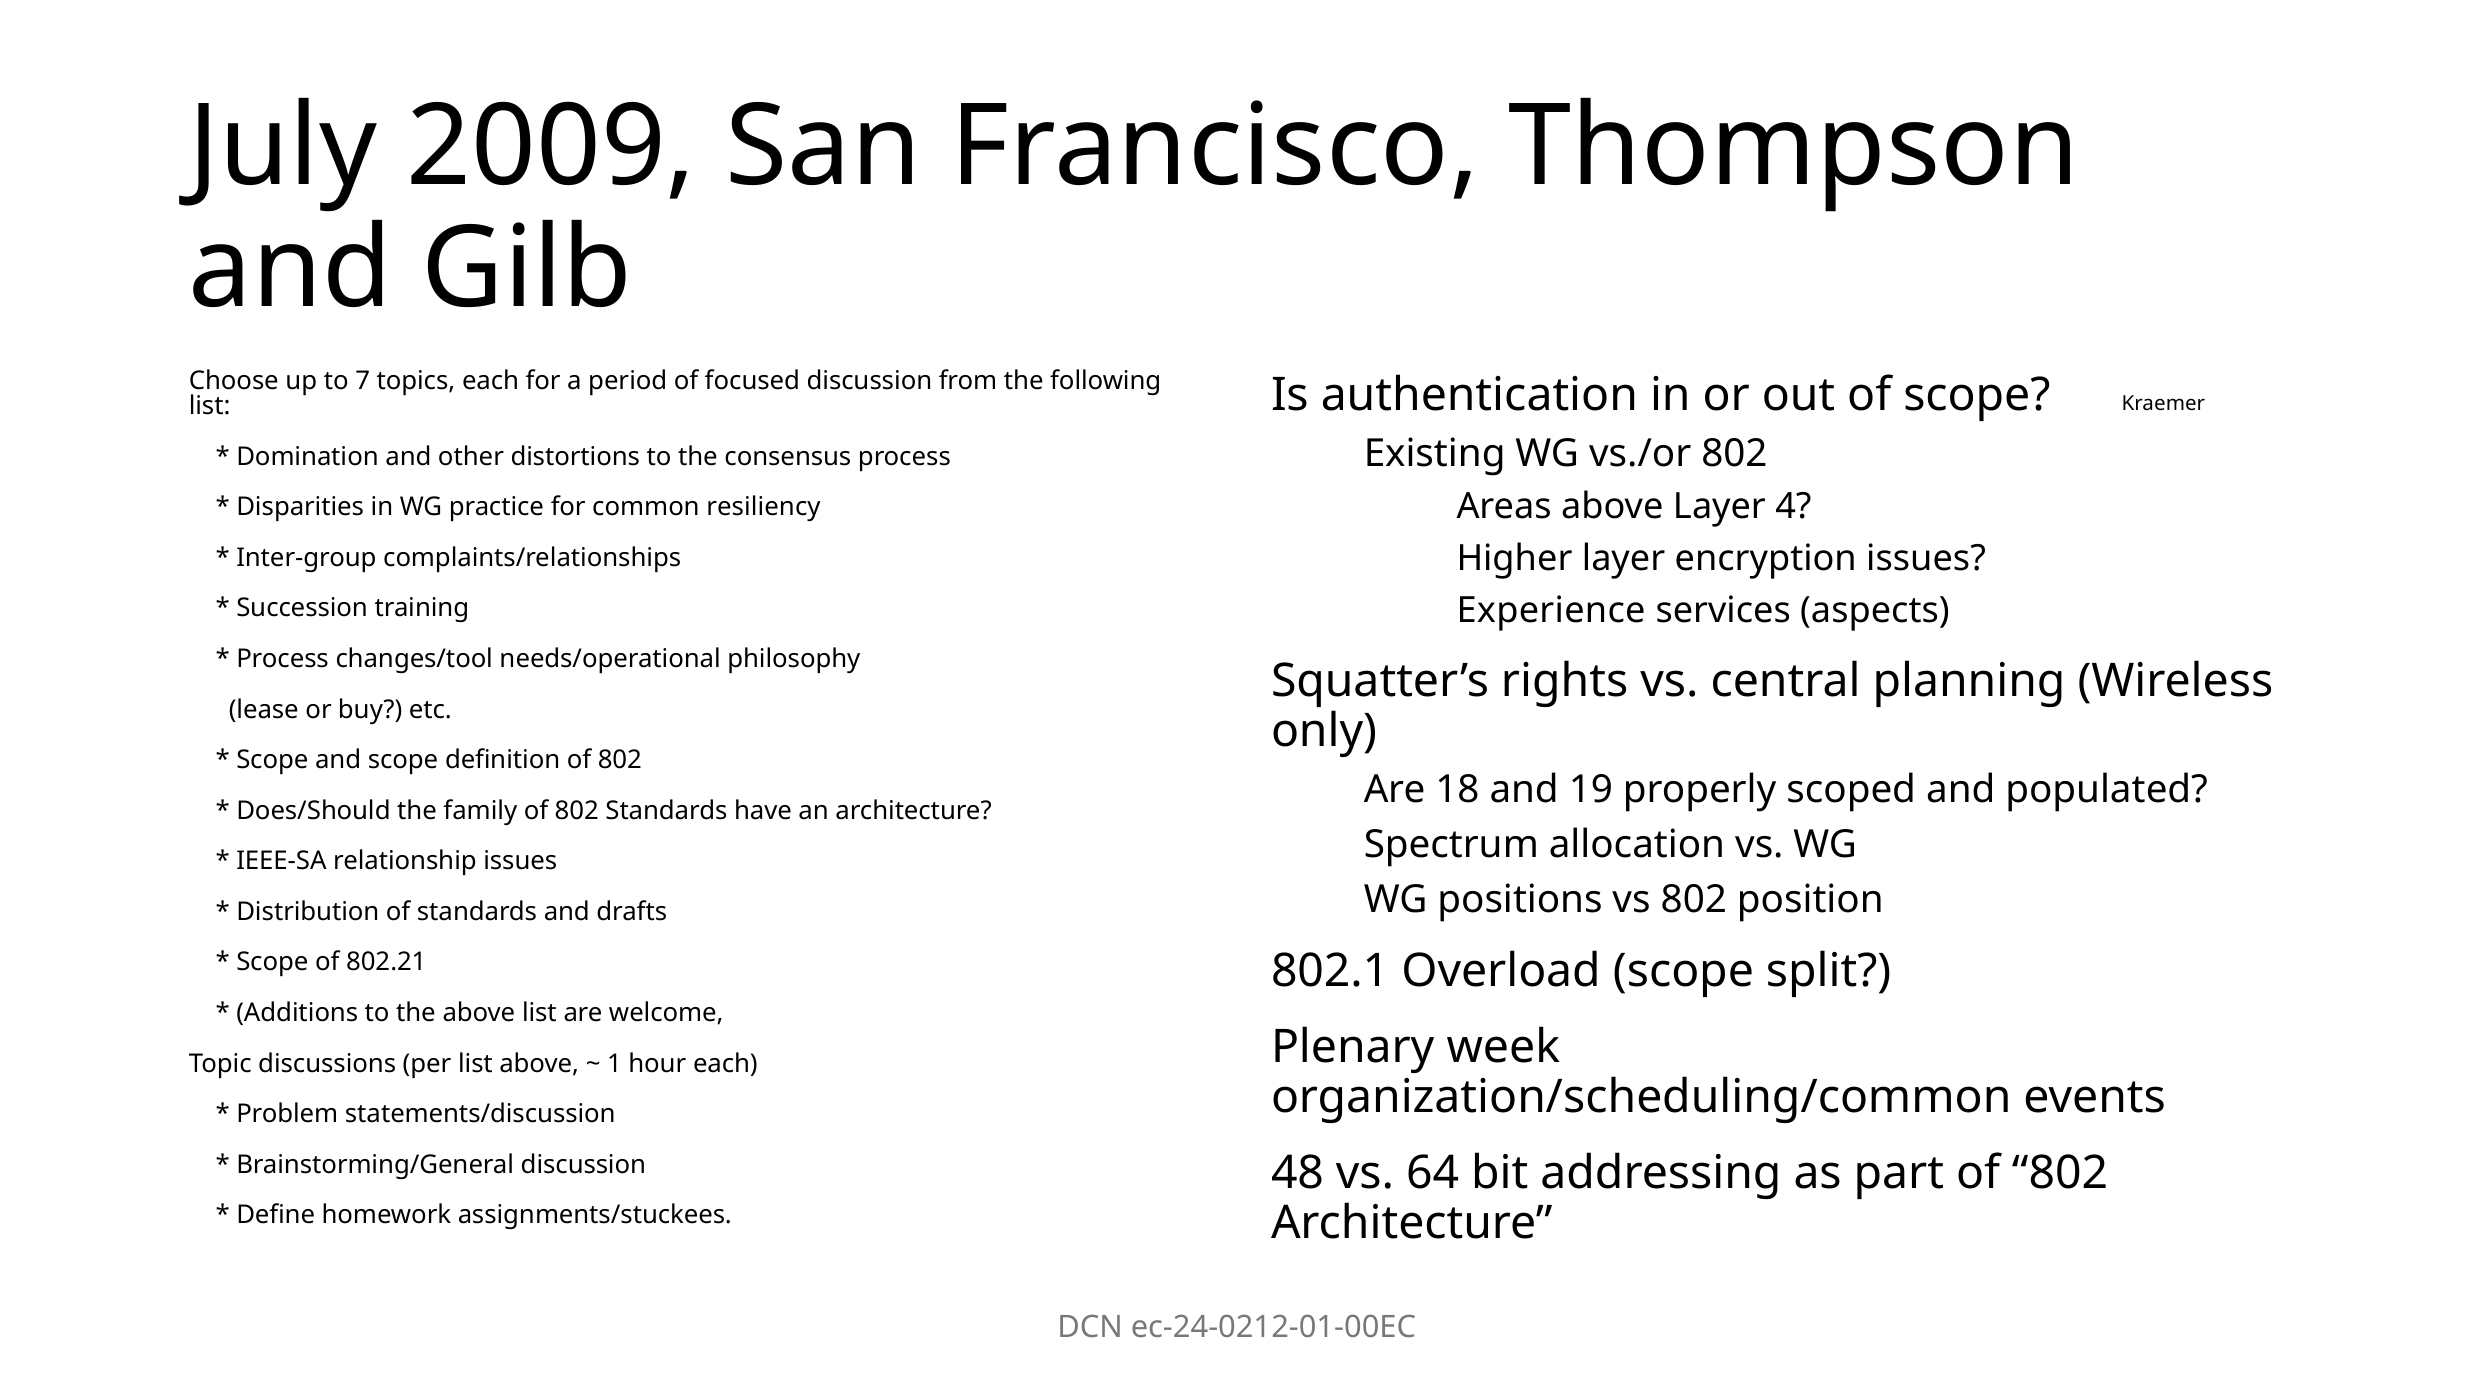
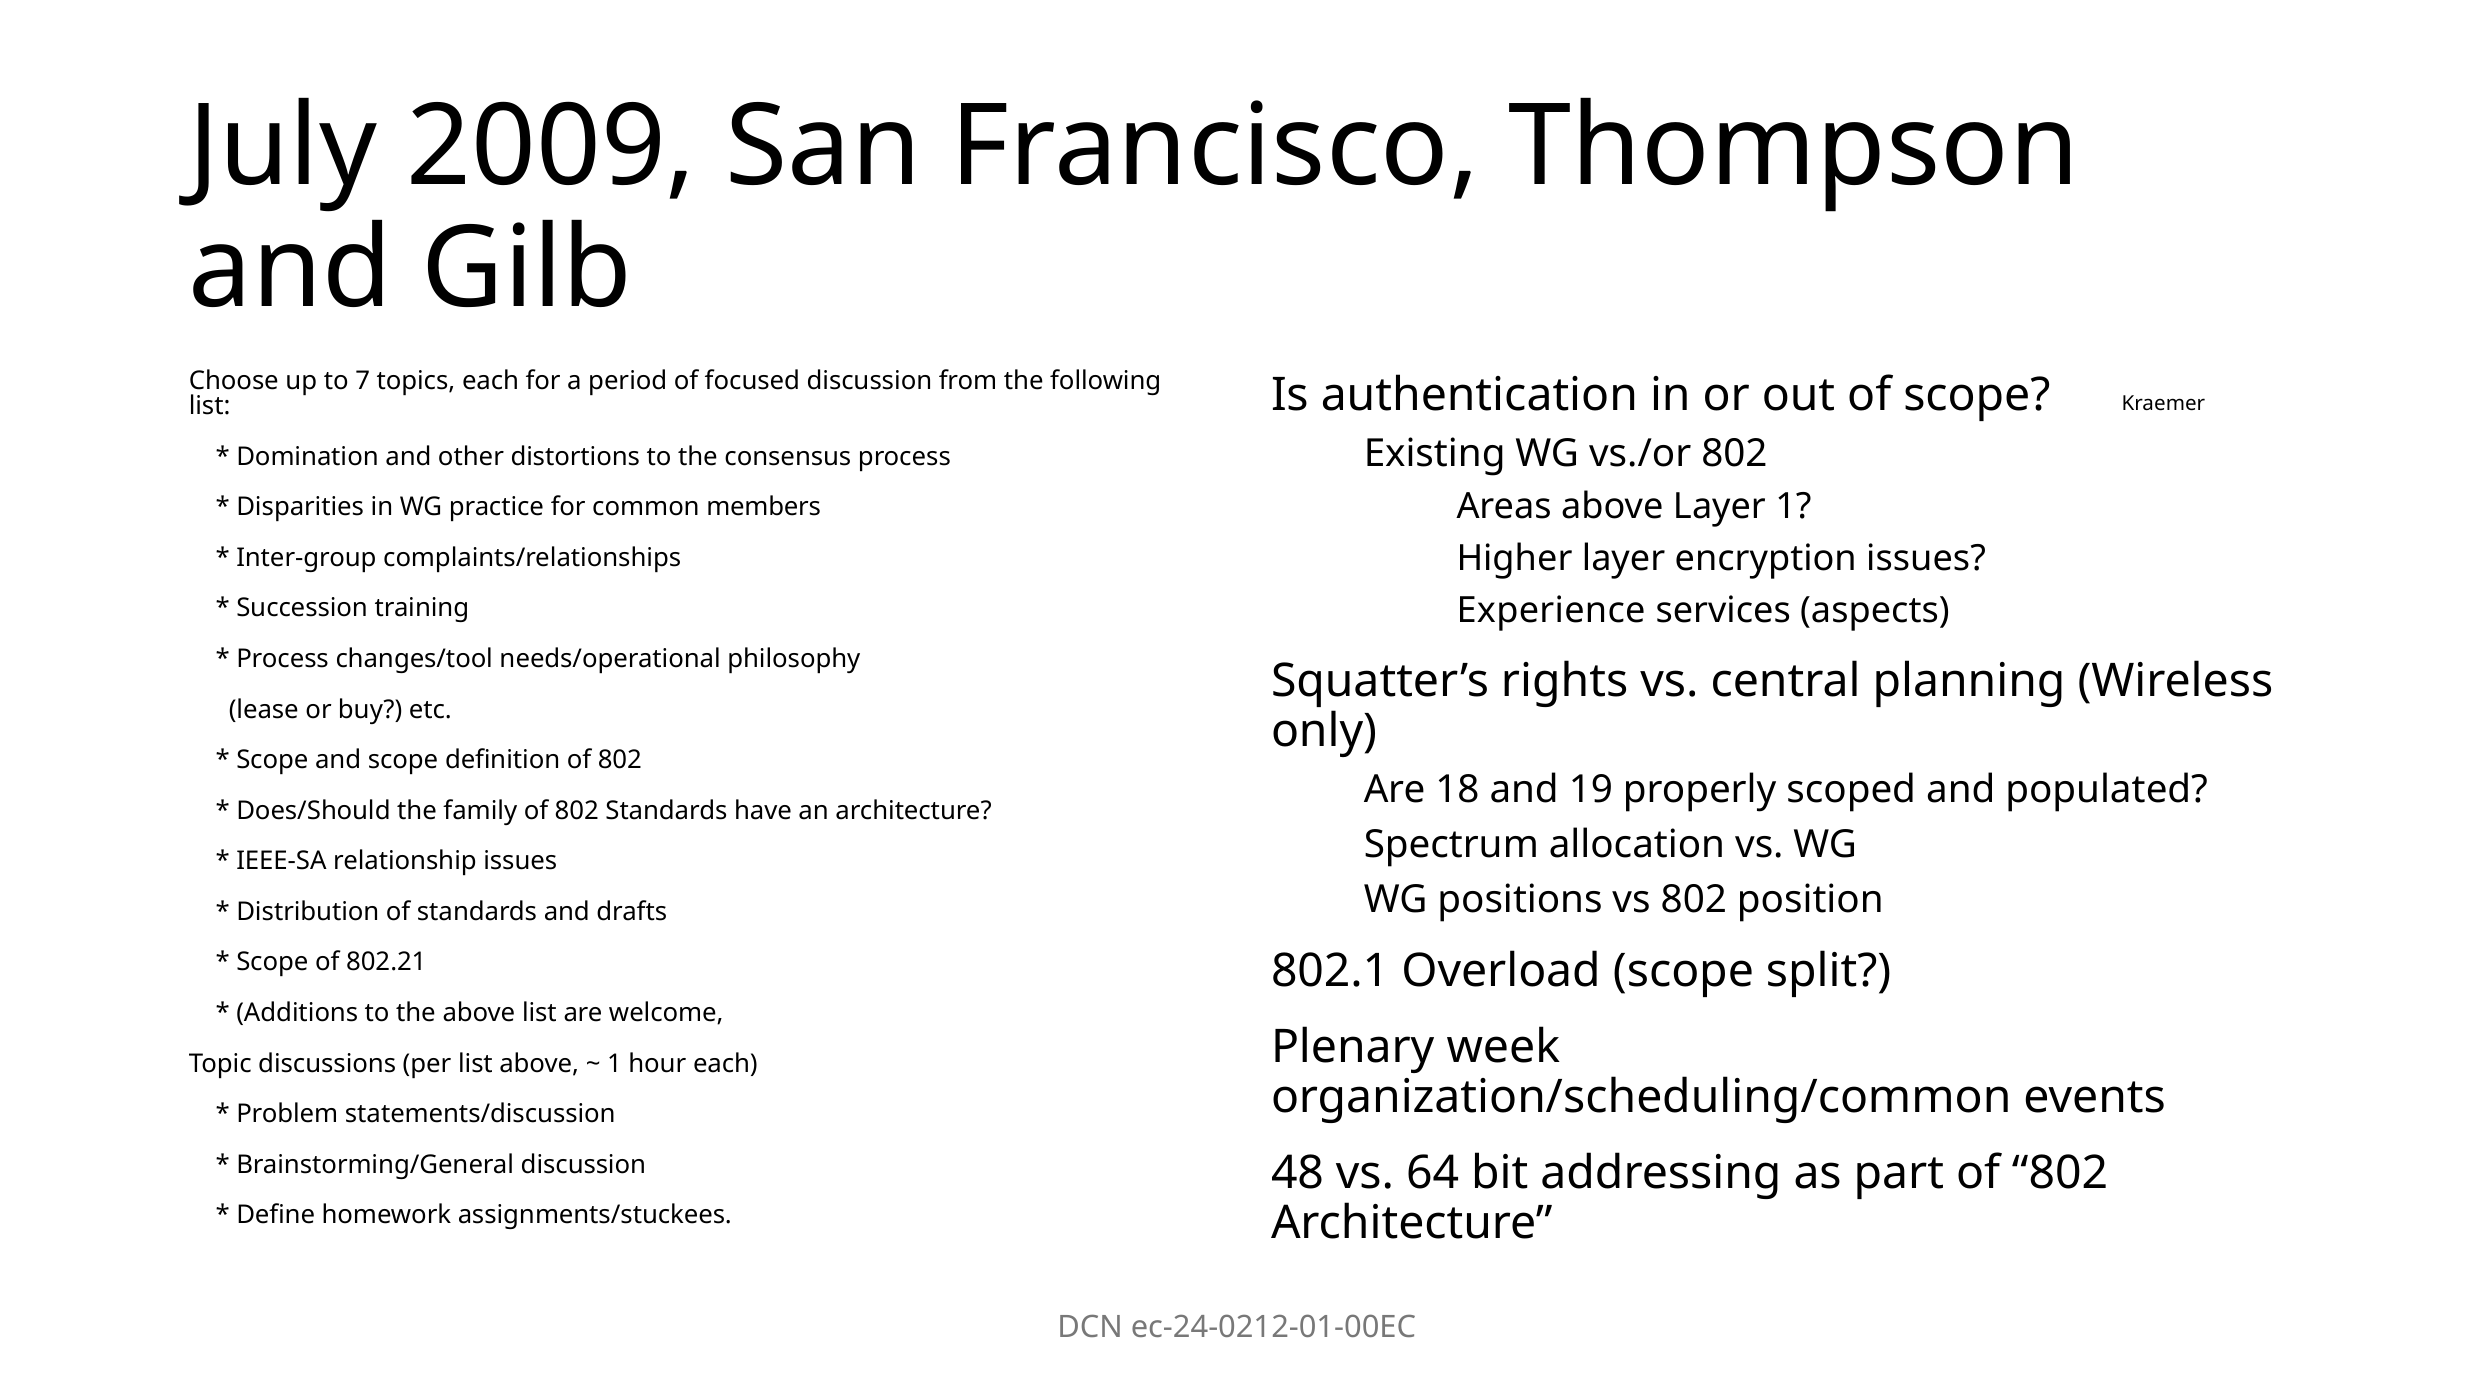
Layer 4: 4 -> 1 (1794, 507)
resiliency: resiliency -> members (764, 507)
